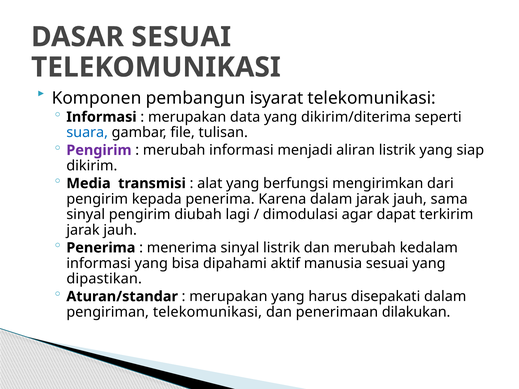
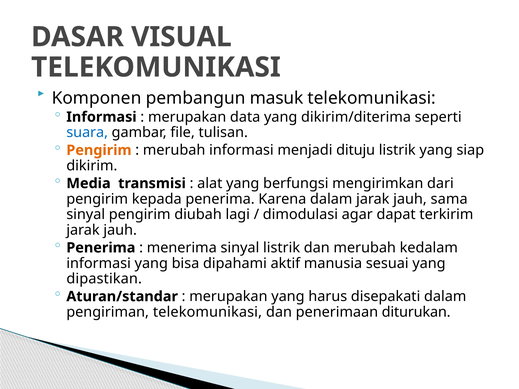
DASAR SESUAI: SESUAI -> VISUAL (181, 37)
isyarat: isyarat -> masuk (277, 98)
Pengirim colour: purple -> orange (99, 150)
aliran: aliran -> dituju (356, 150)
dilakukan: dilakukan -> diturukan (416, 312)
